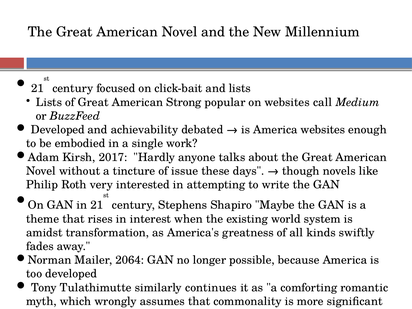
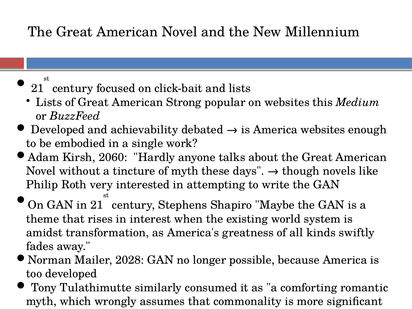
call: call -> this (323, 102)
2017: 2017 -> 2060 (113, 157)
of issue: issue -> myth (185, 171)
2064: 2064 -> 2028 (130, 260)
continues: continues -> consumed (211, 288)
